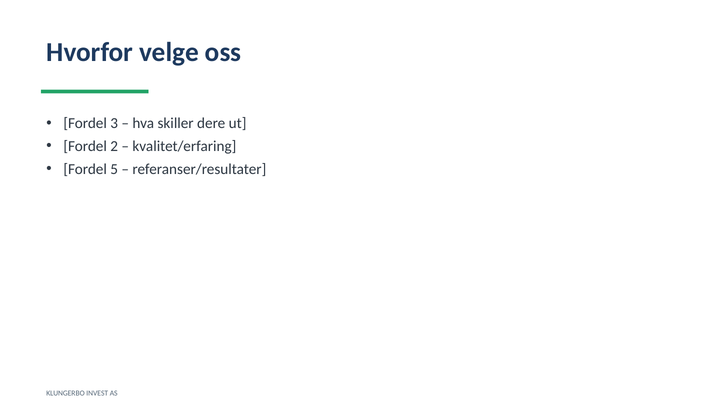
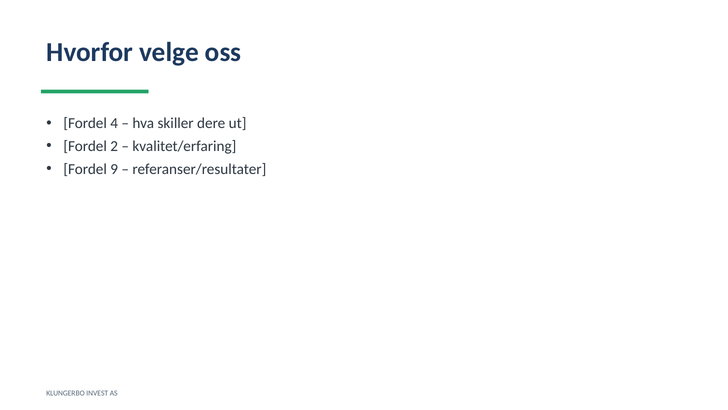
3: 3 -> 4 (114, 123)
5: 5 -> 9 (114, 169)
